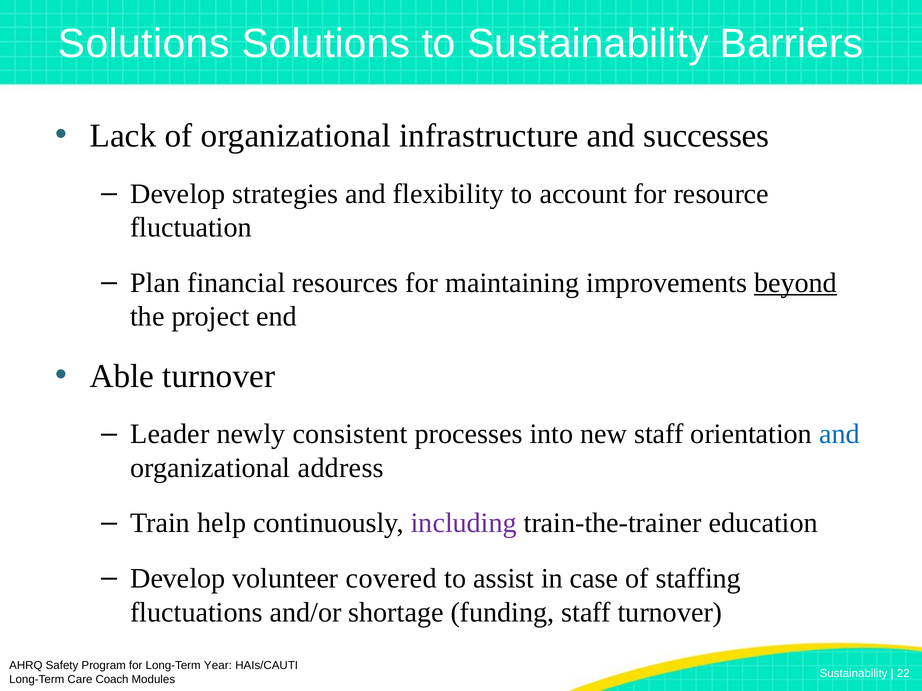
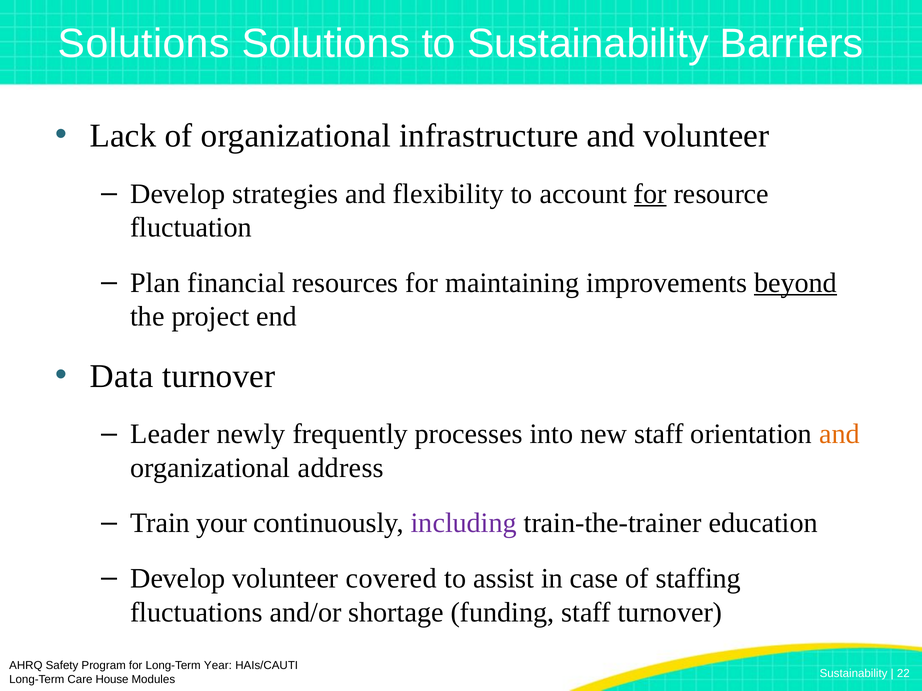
and successes: successes -> volunteer (706, 136)
for underline: none -> present (650, 194)
Able: Able -> Data (122, 377)
consistent: consistent -> frequently (350, 434)
and colour: blue -> orange (839, 434)
help: help -> your (222, 524)
Coach: Coach -> House (112, 680)
